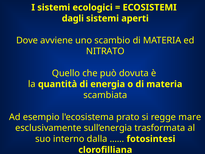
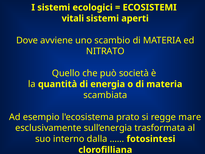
dagli: dagli -> vitali (73, 18)
dovuta: dovuta -> società (134, 73)
